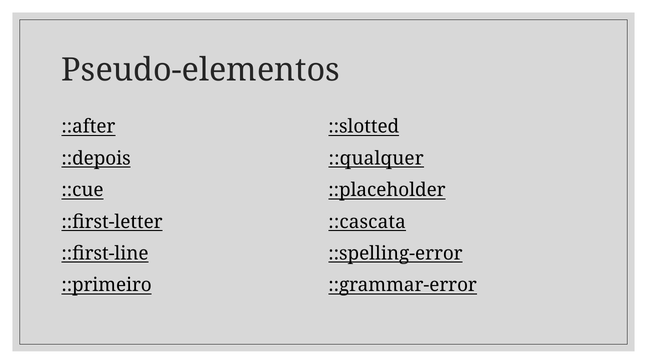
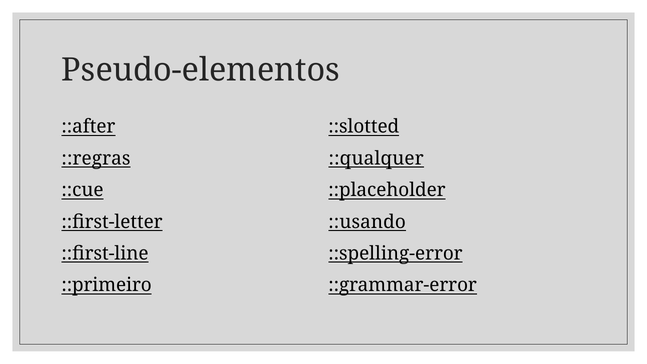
::depois: ::depois -> ::regras (96, 158)
::cascata: ::cascata -> ::usando (367, 222)
